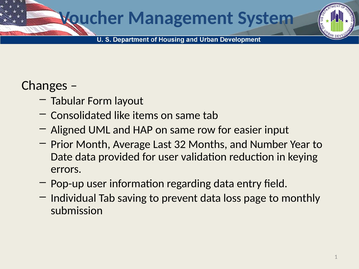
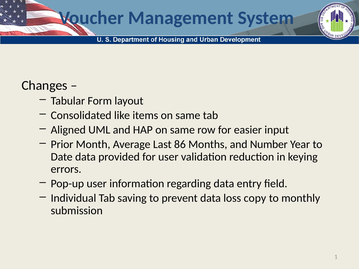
32: 32 -> 86 (180, 145)
page: page -> copy (255, 198)
